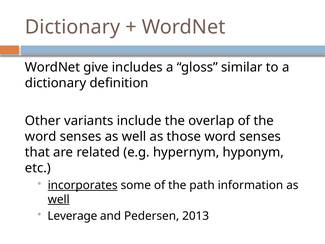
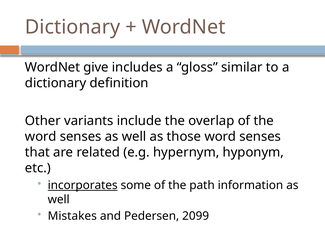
well underline: present -> none (59, 199)
Leverage: Leverage -> Mistakes (72, 216)
2013: 2013 -> 2099 (196, 216)
